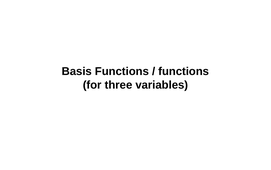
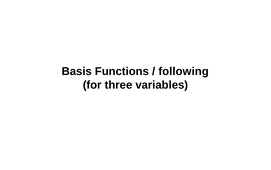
functions: functions -> following (184, 71)
